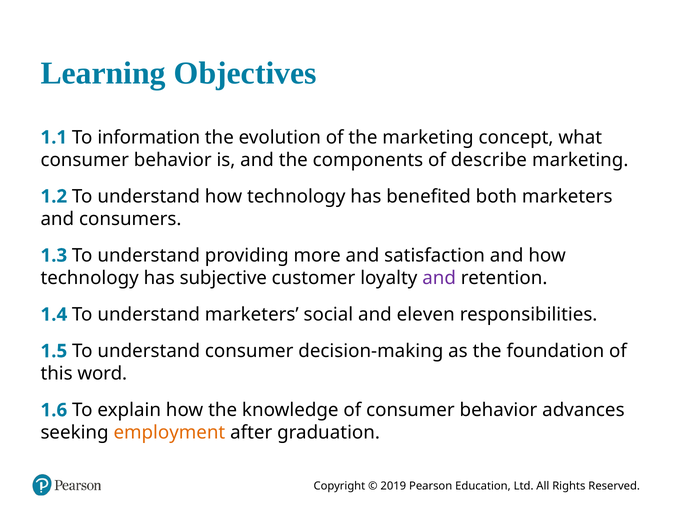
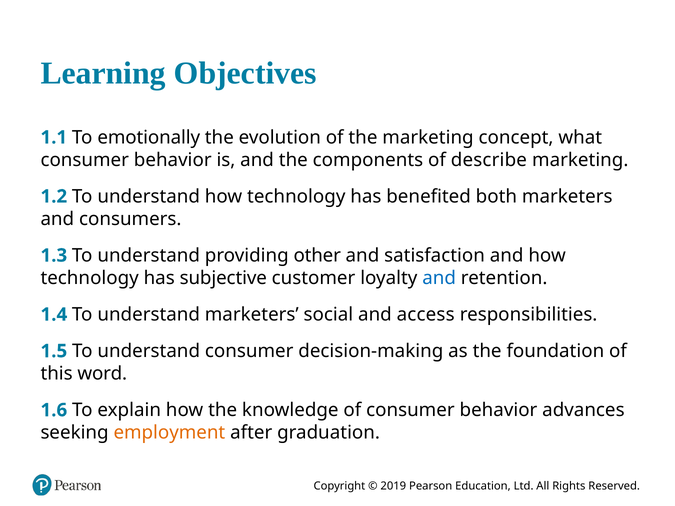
information: information -> emotionally (149, 137)
more: more -> other (317, 256)
and colour: purple -> blue (439, 278)
eleven: eleven -> access (426, 315)
